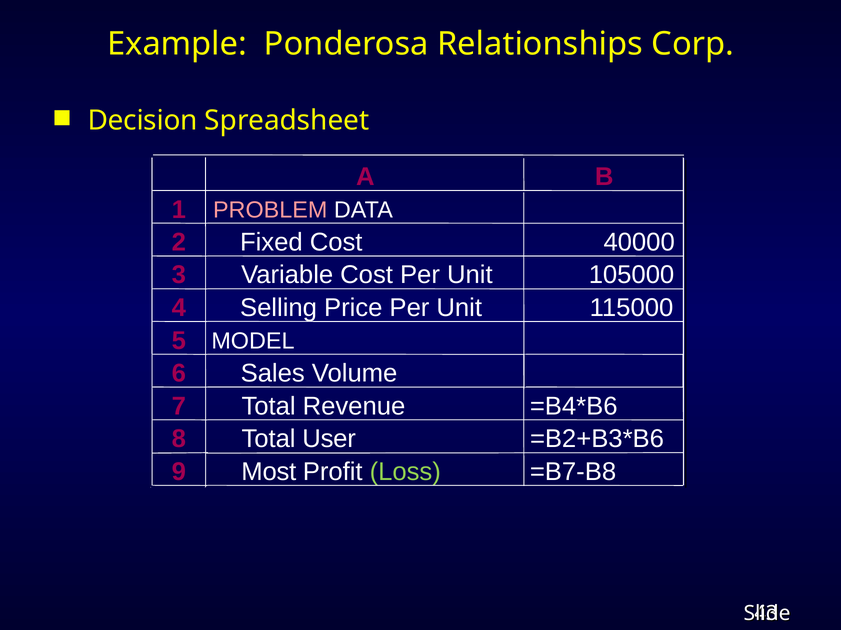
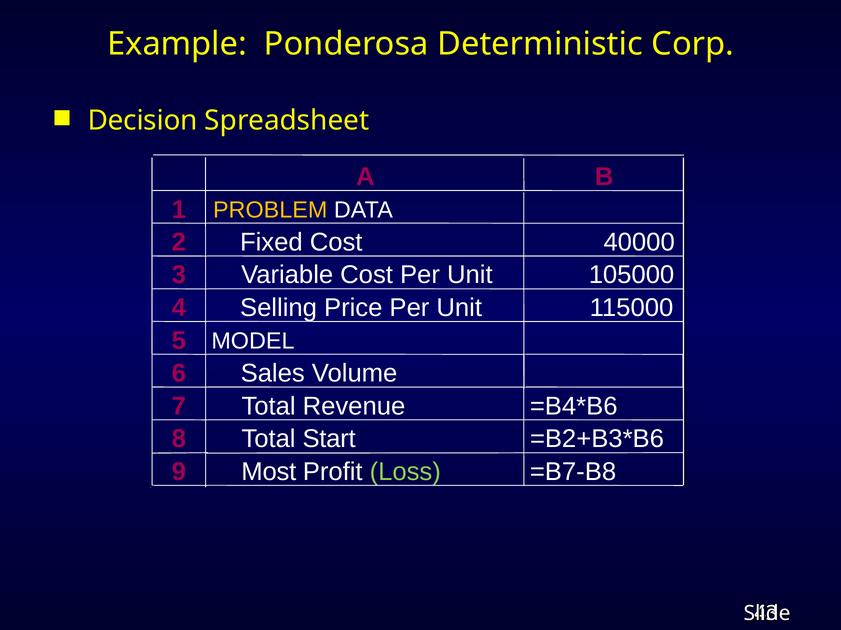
Relationships: Relationships -> Deterministic (540, 44)
PROBLEM colour: pink -> yellow (270, 210)
User: User -> Start (329, 439)
